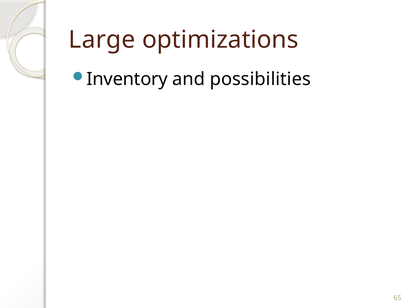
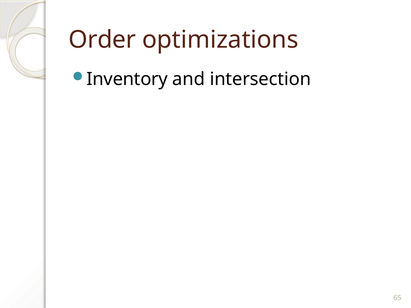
Large: Large -> Order (102, 40)
possibilities: possibilities -> intersection (260, 79)
